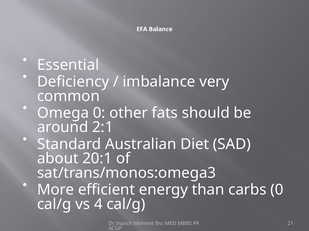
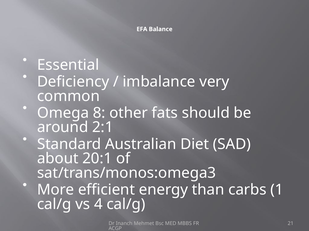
Omega 0: 0 -> 8 (99, 113)
carbs 0: 0 -> 1 (277, 190)
